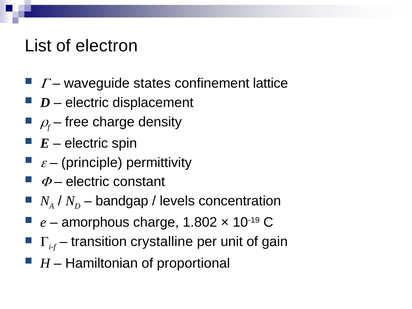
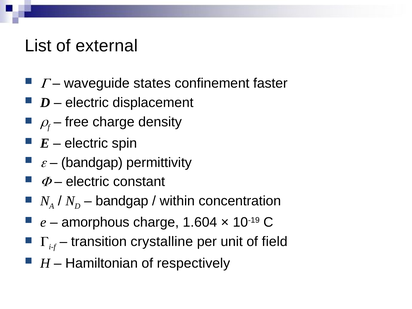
electron: electron -> external (107, 46)
lattice: lattice -> faster (270, 83)
principle: principle -> bandgap (92, 163)
levels: levels -> within (177, 201)
1.802: 1.802 -> 1.604 (200, 222)
gain: gain -> field (275, 242)
proportional: proportional -> respectively (193, 263)
